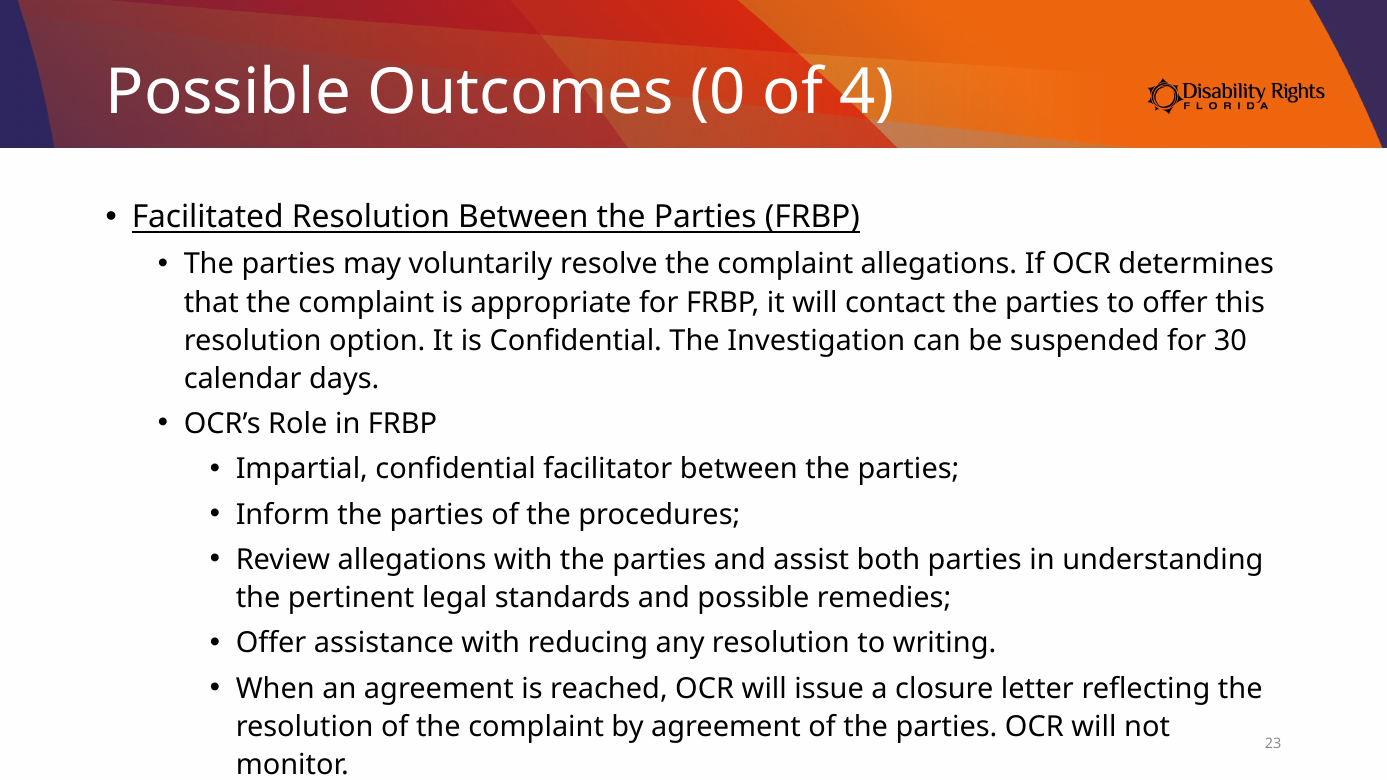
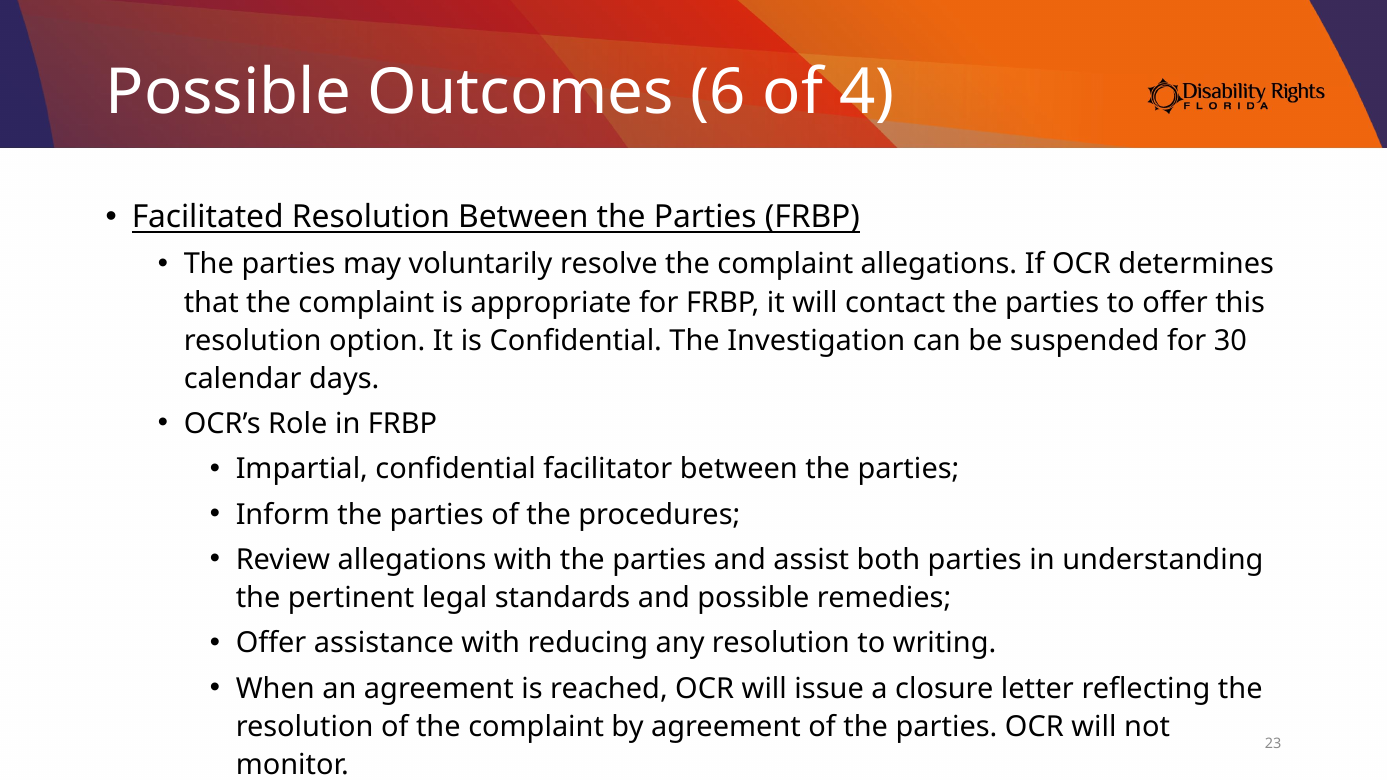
0: 0 -> 6 (718, 93)
